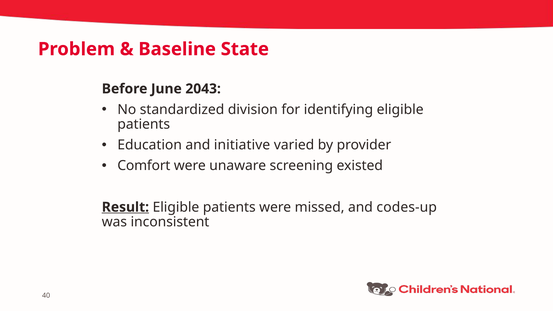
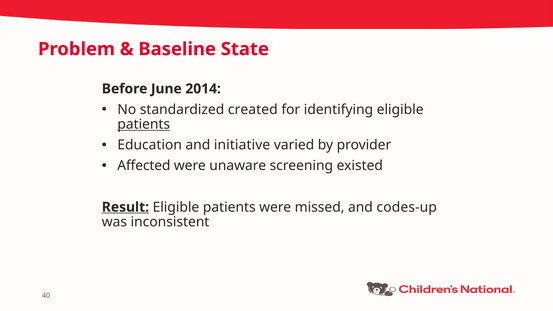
2043: 2043 -> 2014 (203, 89)
division: division -> created (253, 109)
patients underline: none -> present (144, 124)
Comfort: Comfort -> Affected (144, 166)
